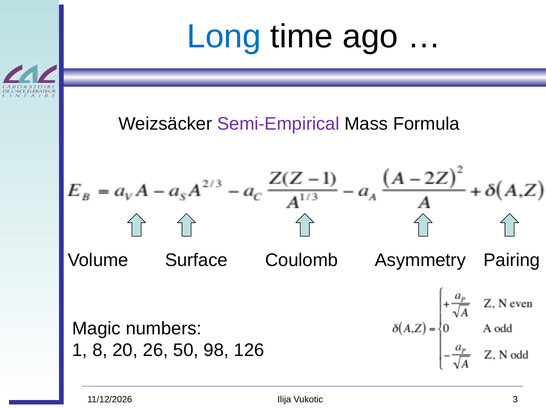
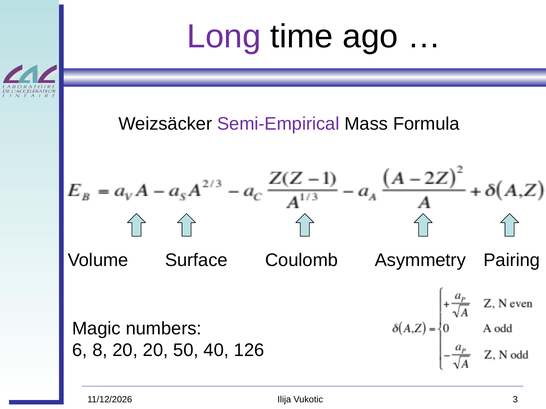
Long colour: blue -> purple (224, 36)
1: 1 -> 6 (80, 351)
20 26: 26 -> 20 (156, 351)
98: 98 -> 40 (216, 351)
